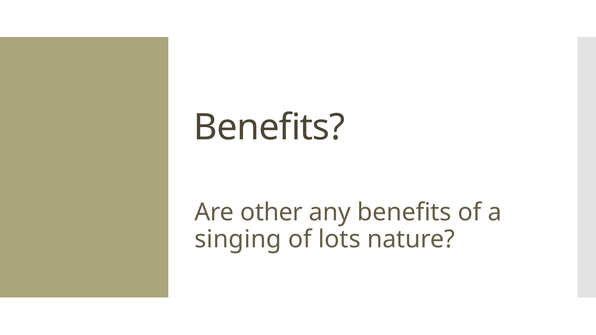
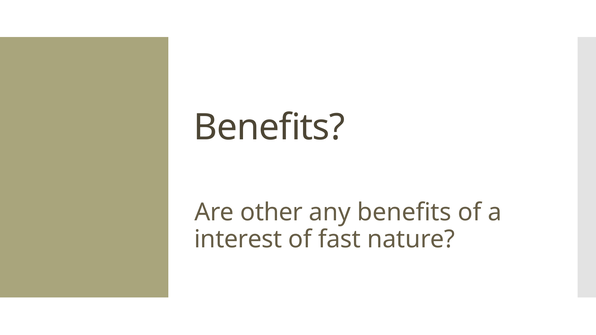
singing: singing -> interest (238, 239)
lots: lots -> fast (339, 239)
